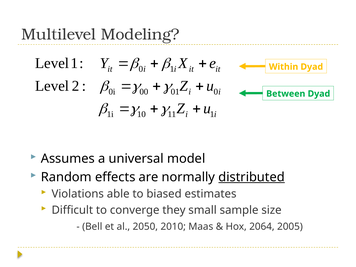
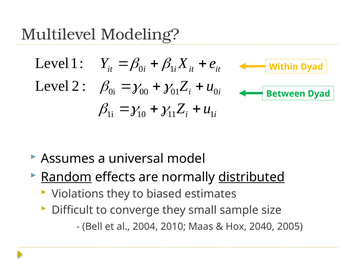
Random underline: none -> present (66, 177)
Violations able: able -> they (118, 194)
2050: 2050 -> 2004 (145, 227)
2064: 2064 -> 2040 (262, 227)
